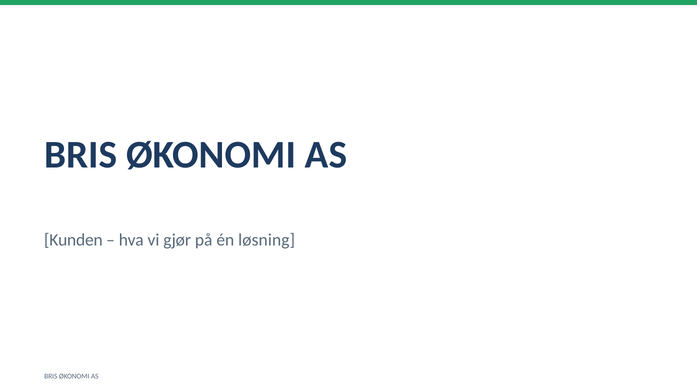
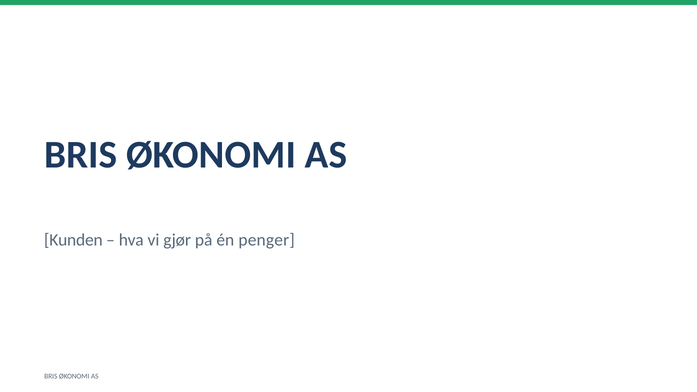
løsning: løsning -> penger (267, 240)
